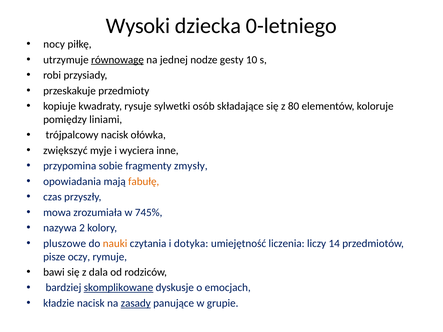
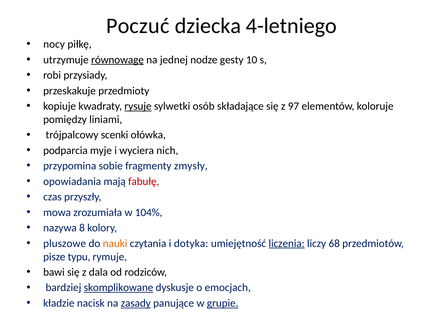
Wysoki: Wysoki -> Poczuć (138, 26)
0-letniego: 0-letniego -> 4-letniego (291, 26)
rysuje underline: none -> present (138, 106)
80: 80 -> 97 (294, 106)
trójpalcowy nacisk: nacisk -> scenki (115, 135)
zwiększyć: zwiększyć -> podparcia (65, 151)
inne: inne -> nich (167, 151)
fabułę colour: orange -> red (144, 182)
745%: 745% -> 104% (149, 213)
2: 2 -> 8 (82, 228)
liczenia underline: none -> present (287, 244)
14: 14 -> 68 (334, 244)
oczy: oczy -> typu (79, 257)
grupie underline: none -> present (223, 303)
